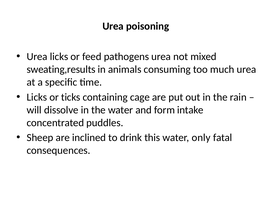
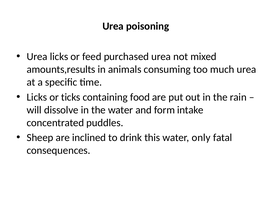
pathogens: pathogens -> purchased (126, 56)
sweating,results: sweating,results -> amounts,results (61, 69)
cage: cage -> food (140, 97)
